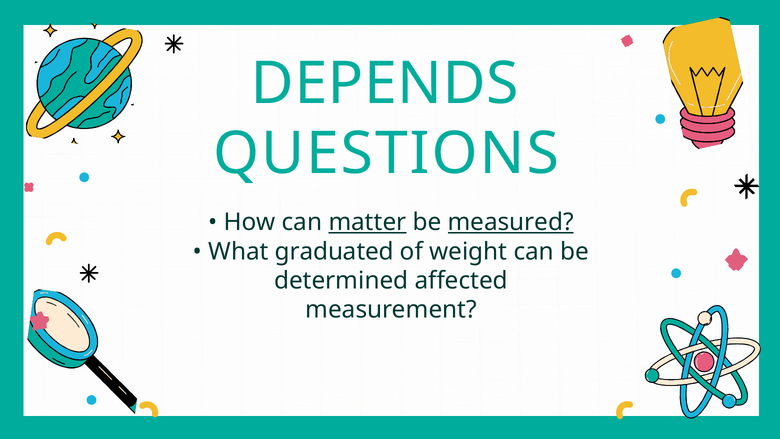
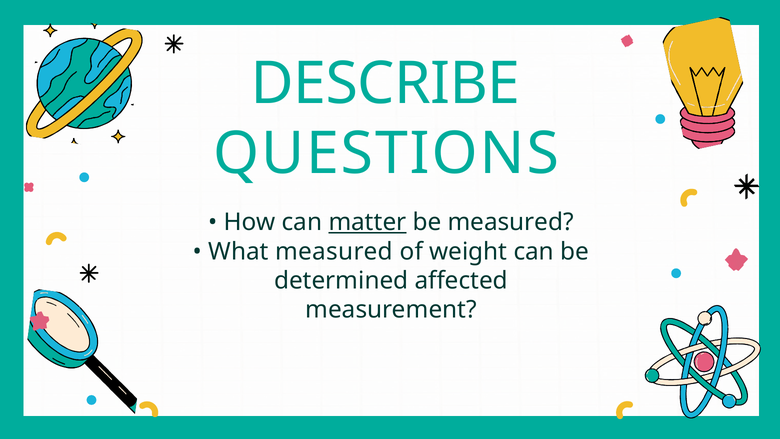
DEPENDS: DEPENDS -> DESCRIBE (385, 84)
measured underline: present -> none (511, 222)
What graduated: graduated -> measured (334, 251)
